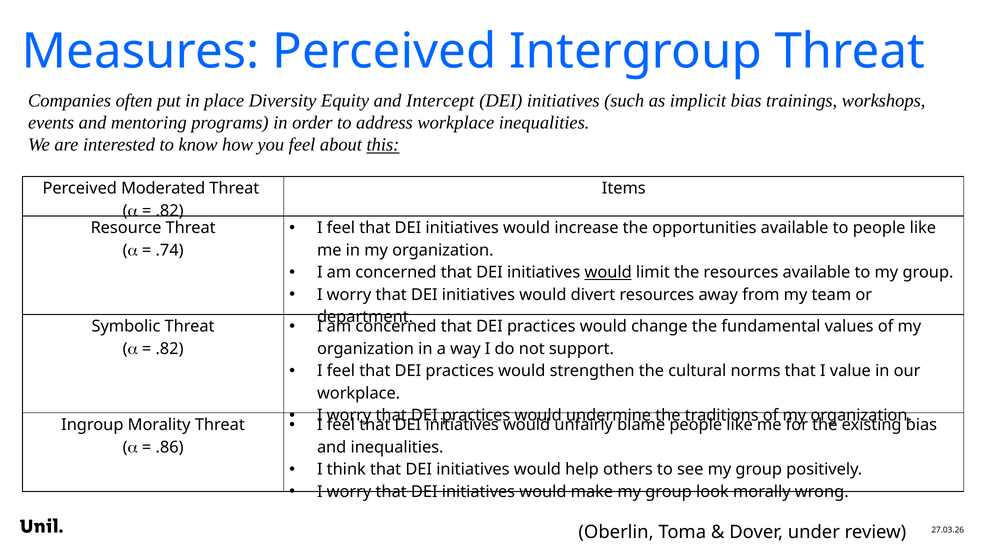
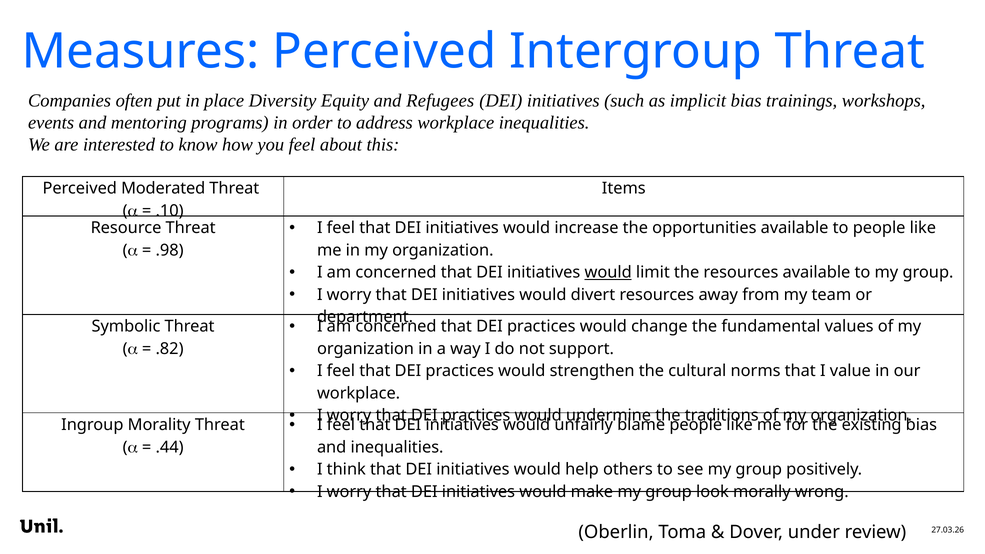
Intercept: Intercept -> Refugees (440, 101)
this underline: present -> none (383, 145)
.82: .82 -> .10 (170, 211)
.74: .74 -> .98 (170, 250)
.86: .86 -> .44 (170, 447)
